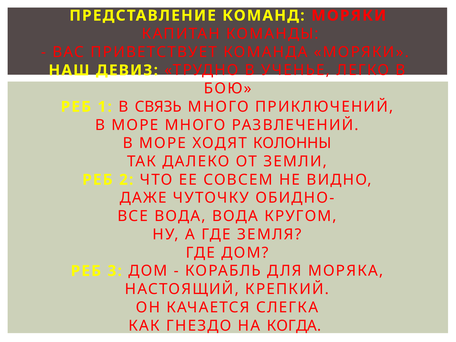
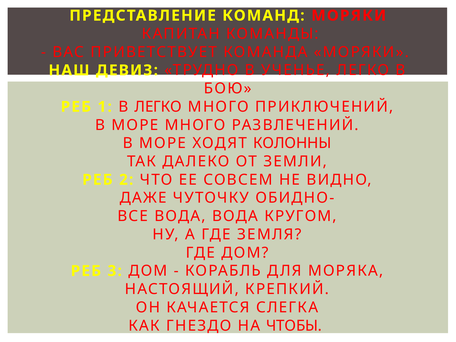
В СВЯЗЬ: СВЯЗЬ -> ЛЕГКО (158, 107)
КОГДА: КОГДА -> ЧТОБЫ (294, 326)
